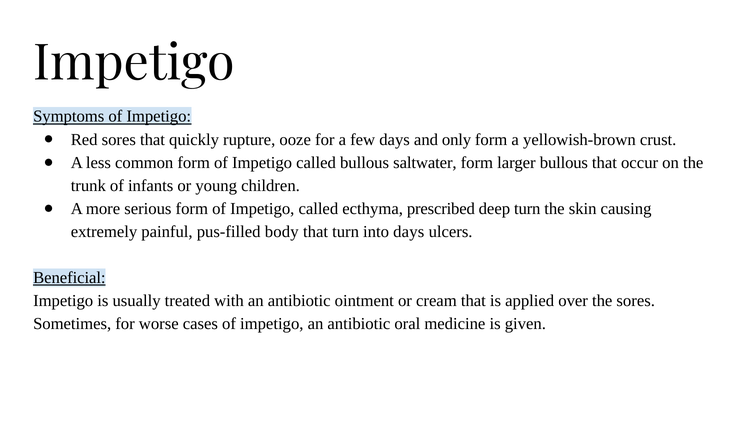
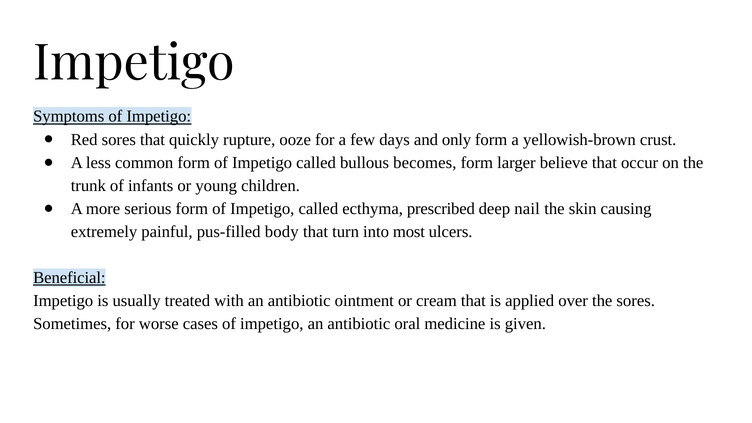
saltwater: saltwater -> becomes (425, 163)
larger bullous: bullous -> believe (564, 163)
deep turn: turn -> nail (527, 209)
into days: days -> most (409, 232)
